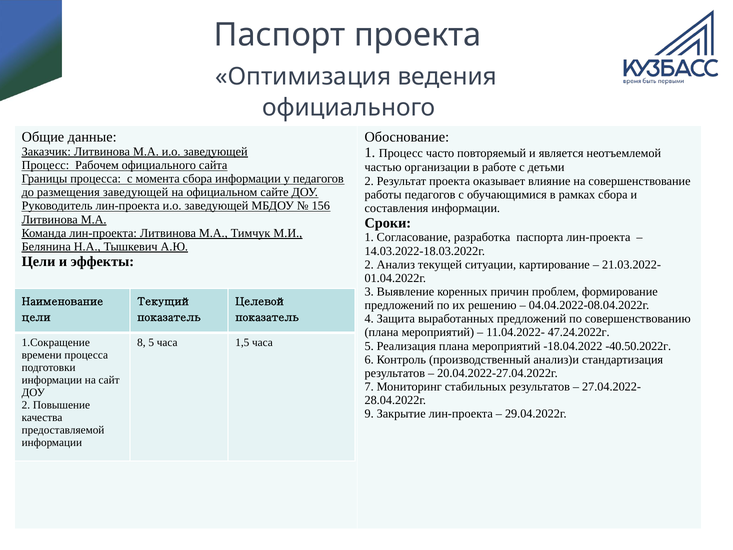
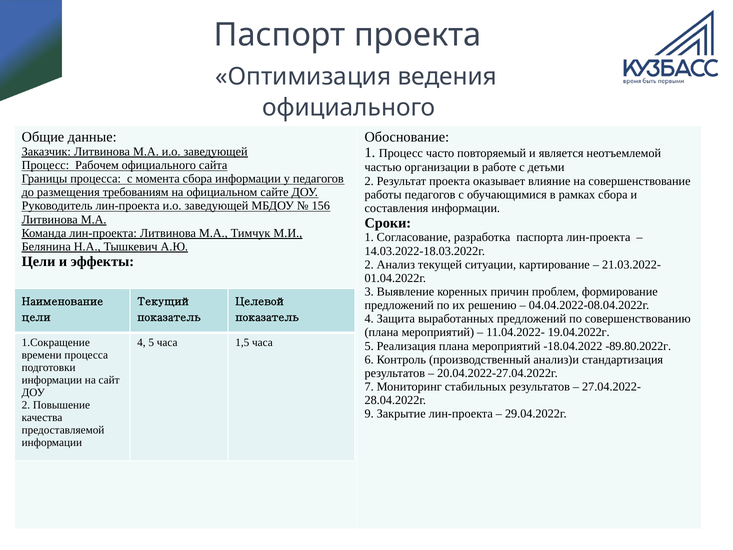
размещения заведующей: заведующей -> требованиям (136, 192)
47.24.2022г: 47.24.2022г -> 19.04.2022г (579, 332)
8: 8 -> 4 (141, 343)
-40.50.2022г: -40.50.2022г -> -89.80.2022г (638, 346)
